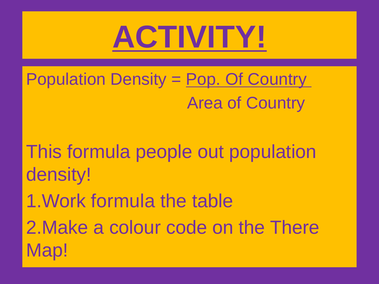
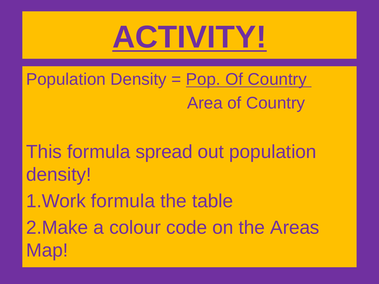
people: people -> spread (164, 152)
There: There -> Areas (295, 228)
